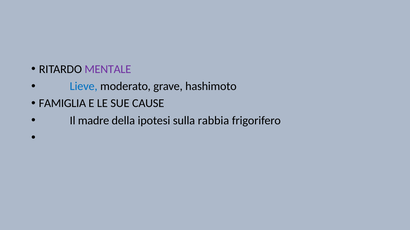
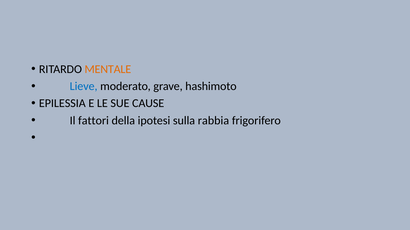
MENTALE colour: purple -> orange (108, 69)
FAMIGLIA: FAMIGLIA -> EPILESSIA (62, 104)
madre: madre -> fattori (93, 121)
